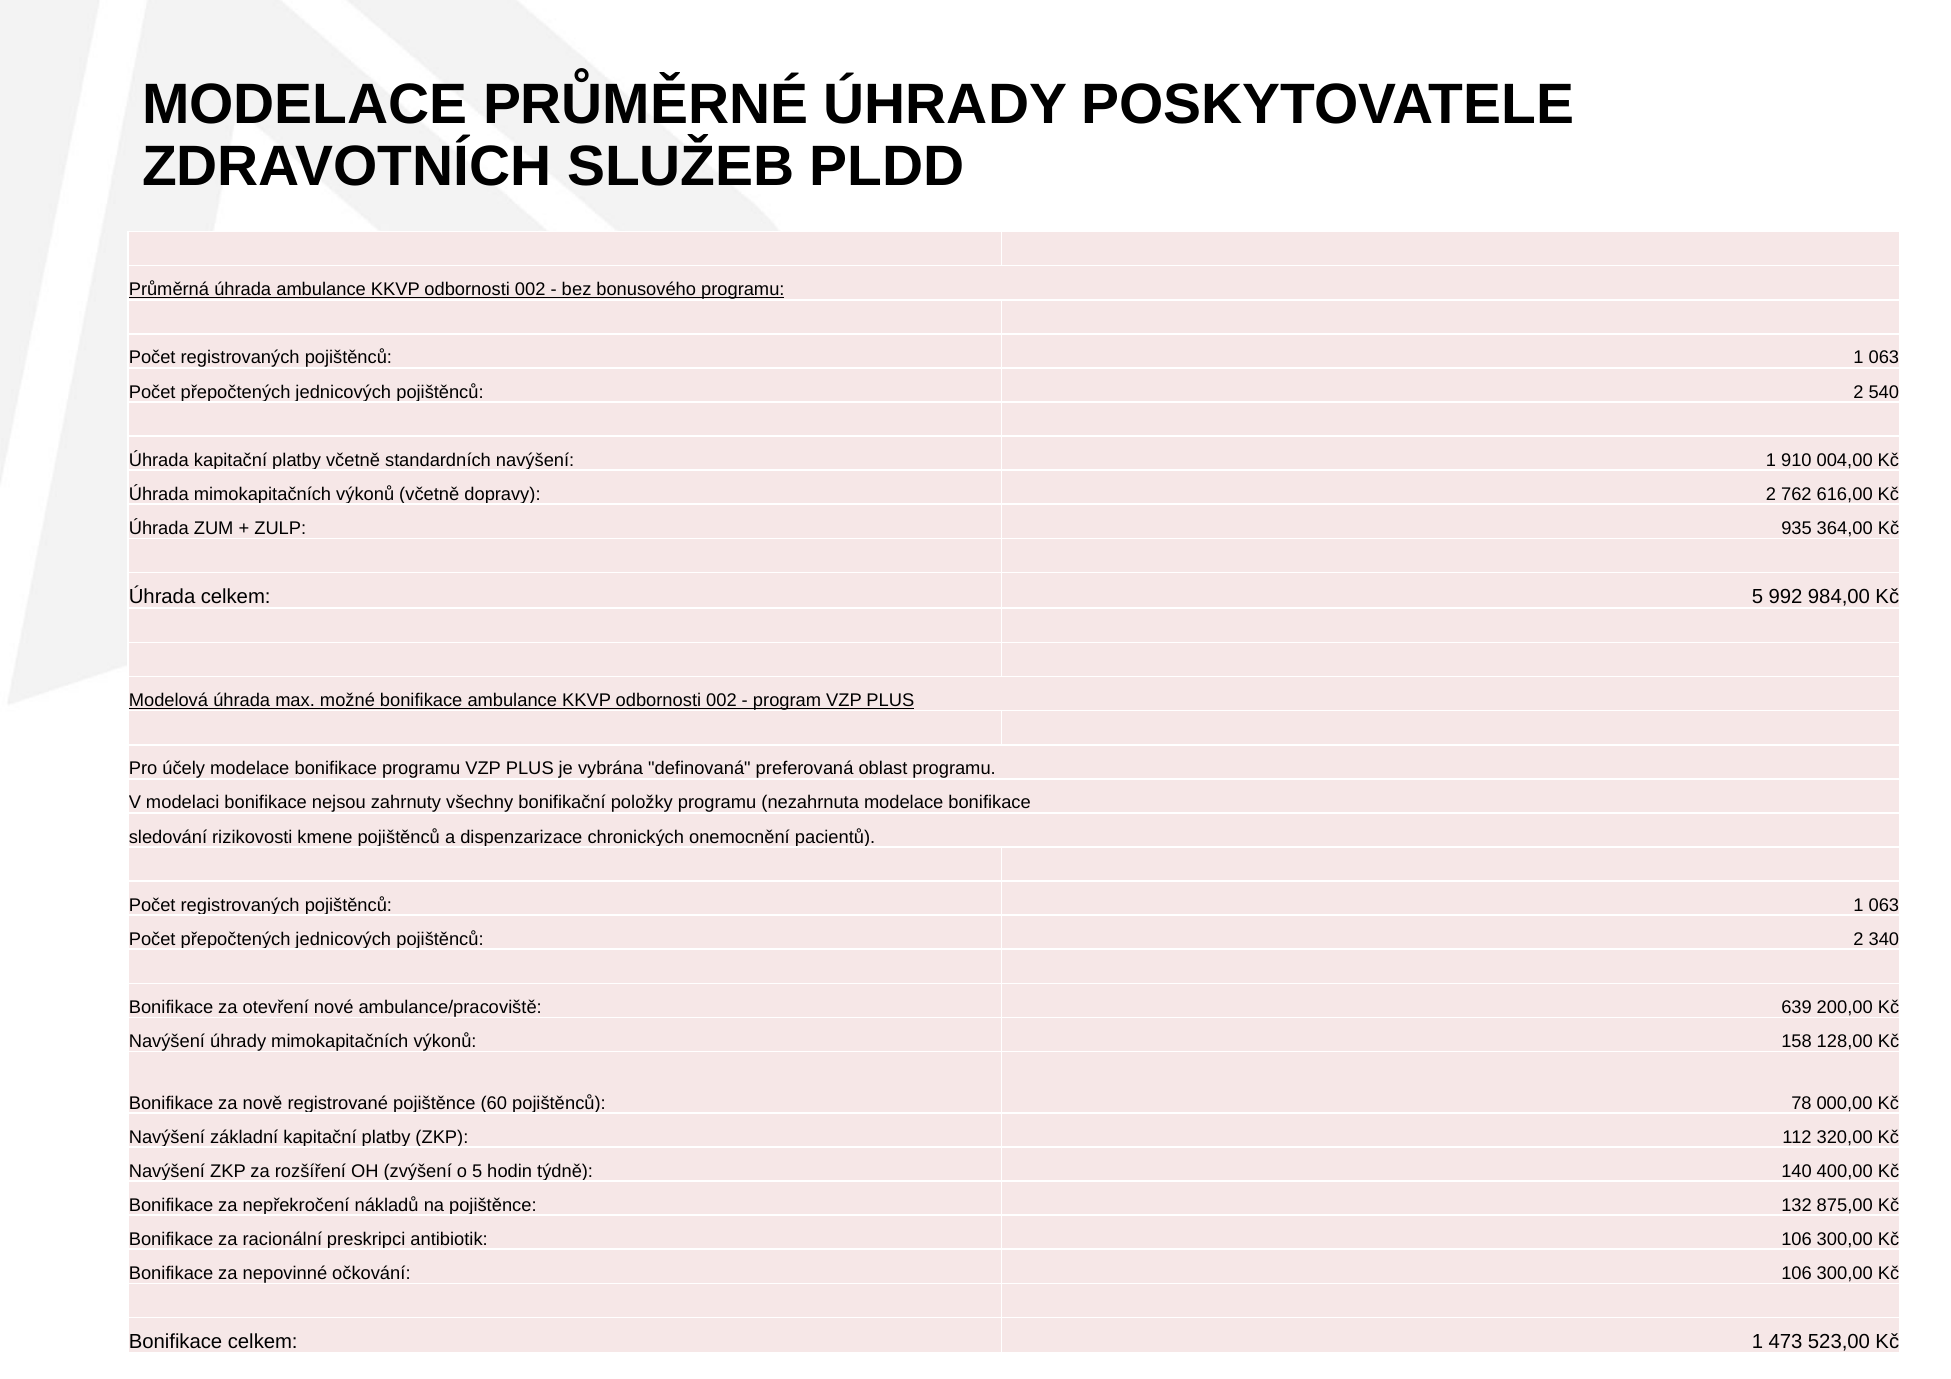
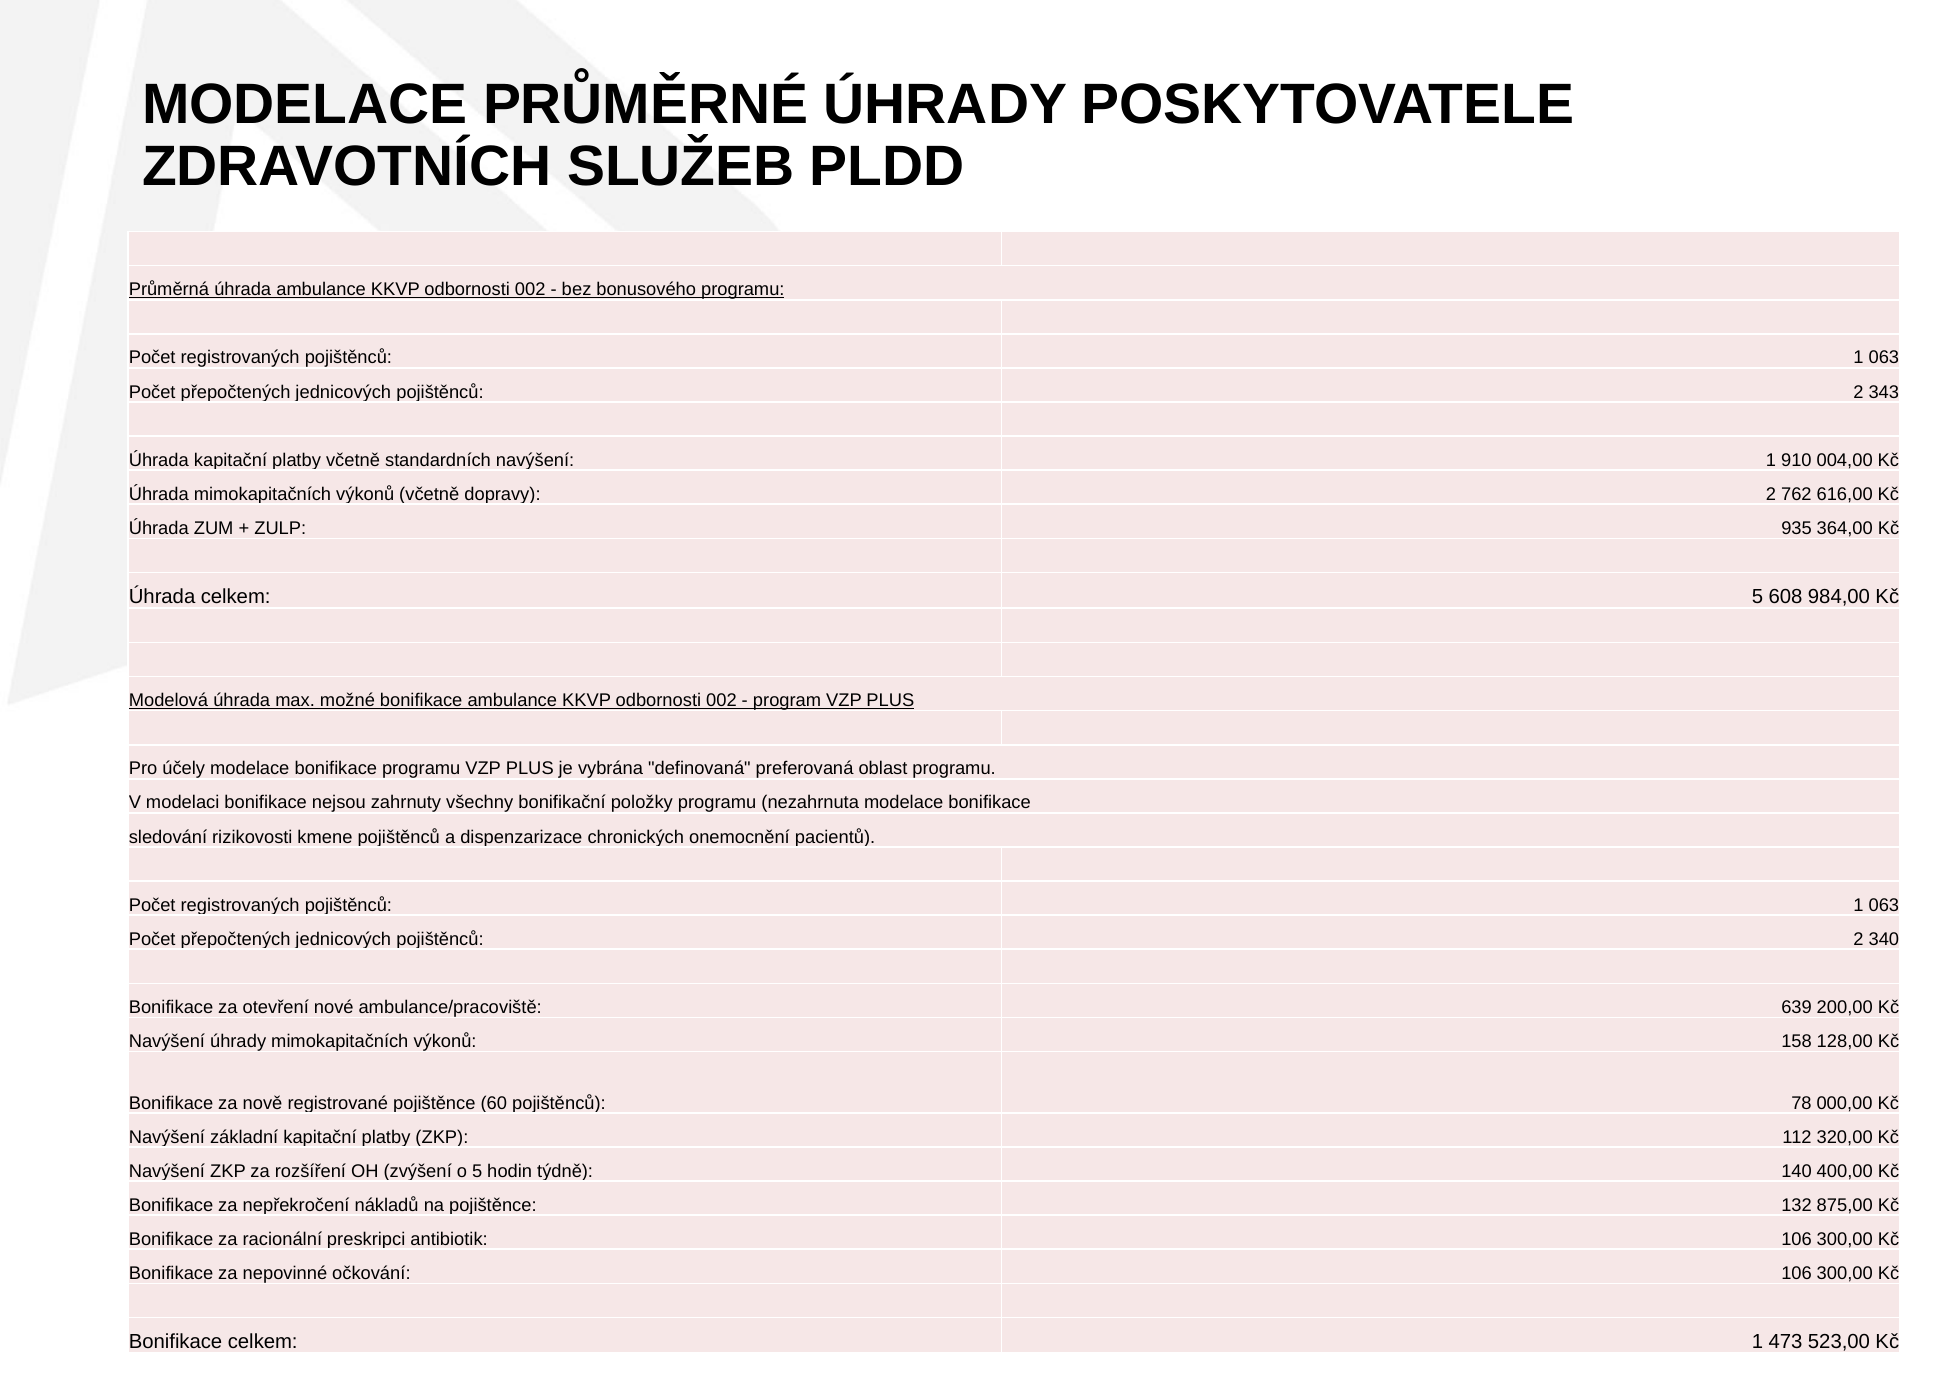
540: 540 -> 343 (1884, 392)
992: 992 -> 608 (1786, 597)
